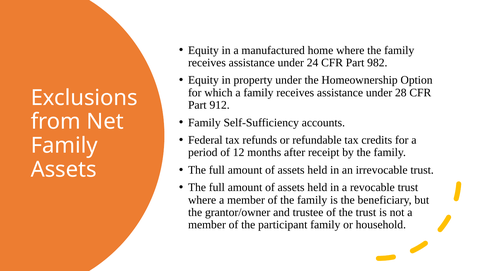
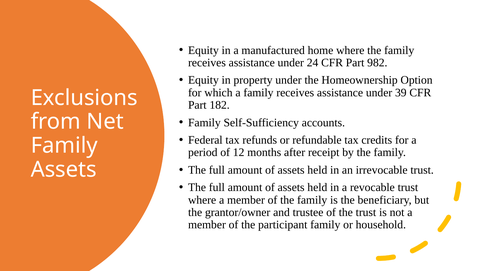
28: 28 -> 39 (401, 92)
912: 912 -> 182 (220, 105)
